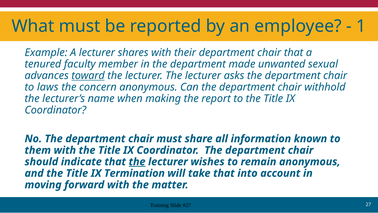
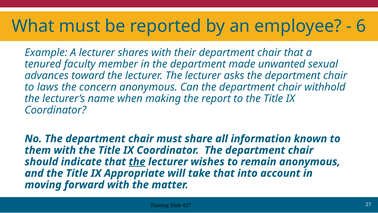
1: 1 -> 6 (361, 26)
toward underline: present -> none (88, 76)
Termination: Termination -> Appropriate (134, 173)
